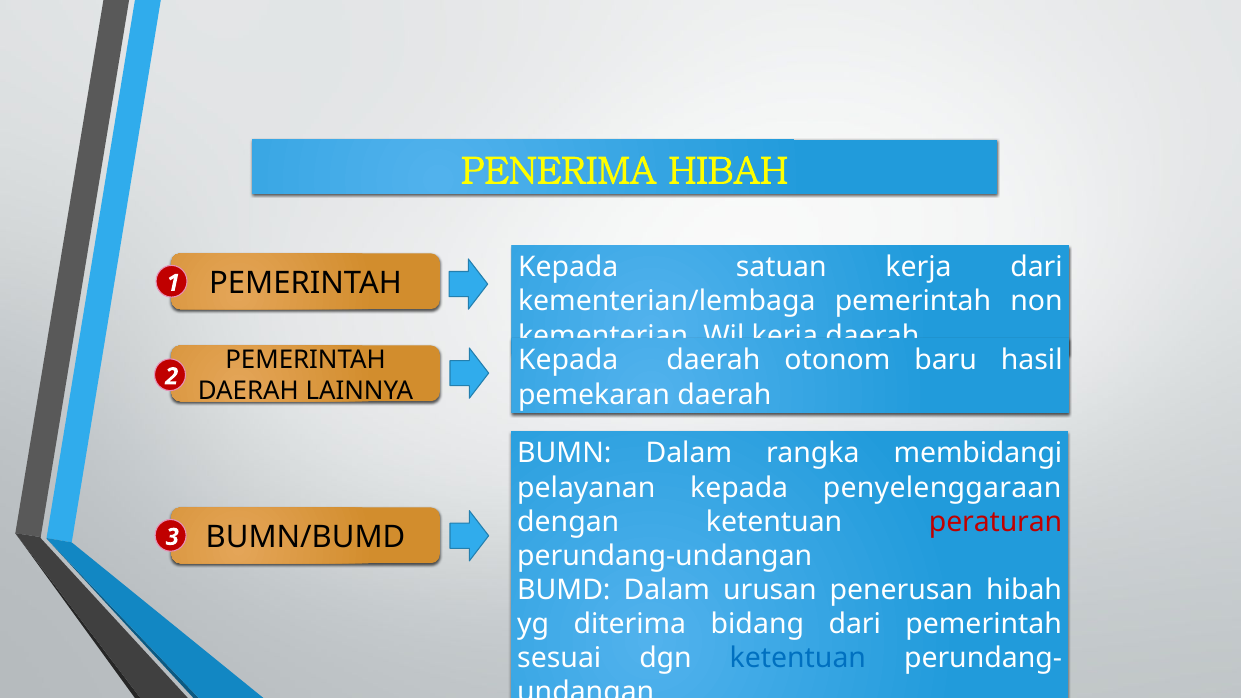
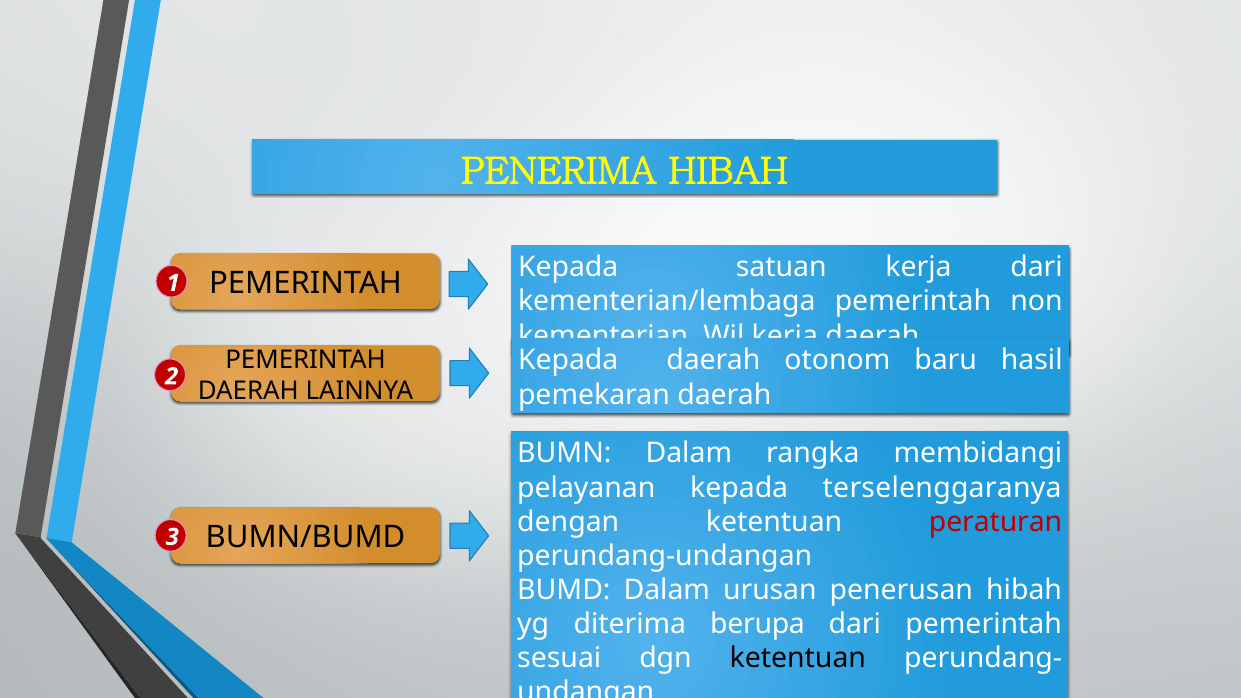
penyelenggaraan: penyelenggaraan -> terselenggaranya (942, 488)
bidang: bidang -> berupa (758, 624)
ketentuan colour: blue -> black (798, 658)
